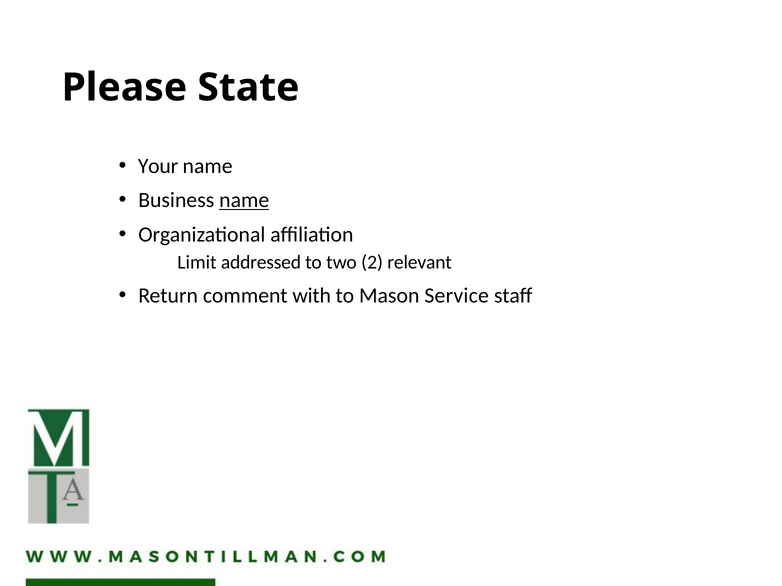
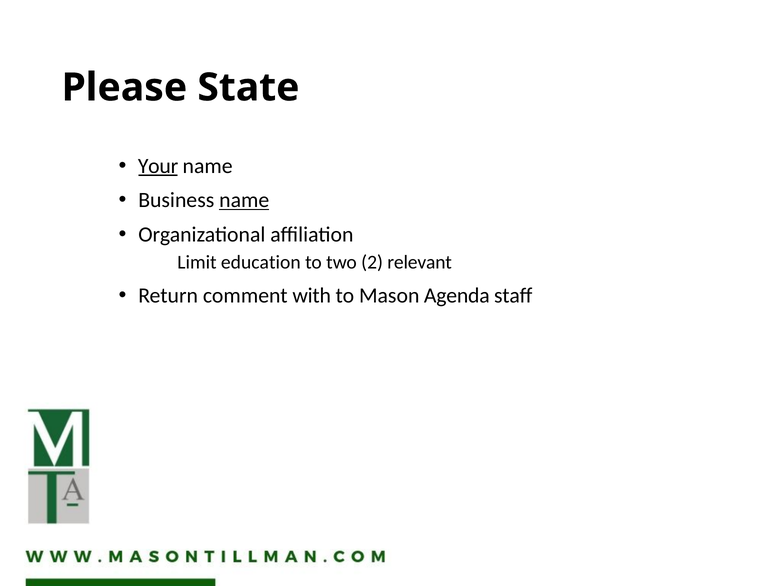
Your underline: none -> present (158, 166)
addressed: addressed -> education (261, 262)
Service: Service -> Agenda (457, 296)
